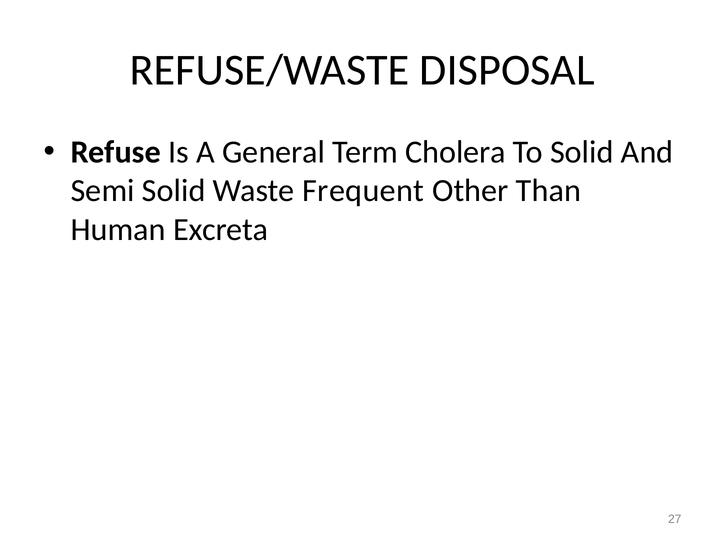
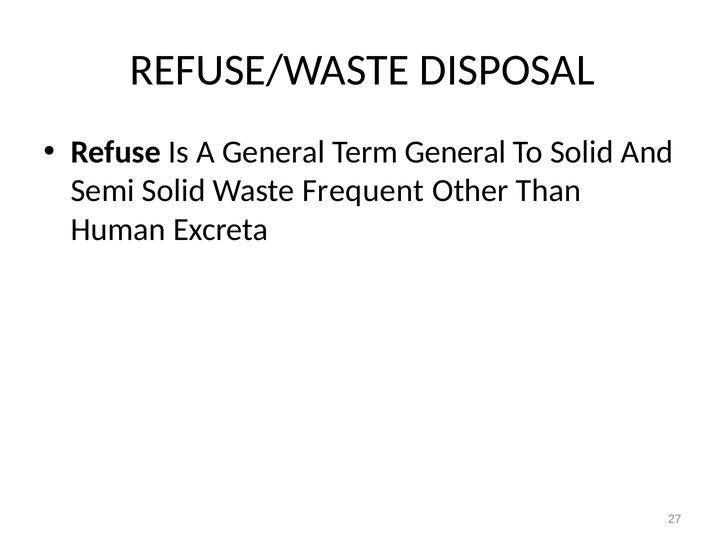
Term Cholera: Cholera -> General (456, 152)
